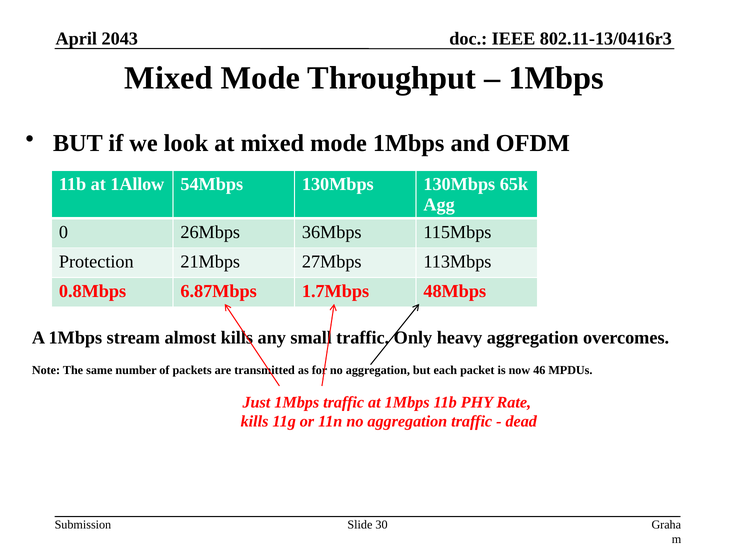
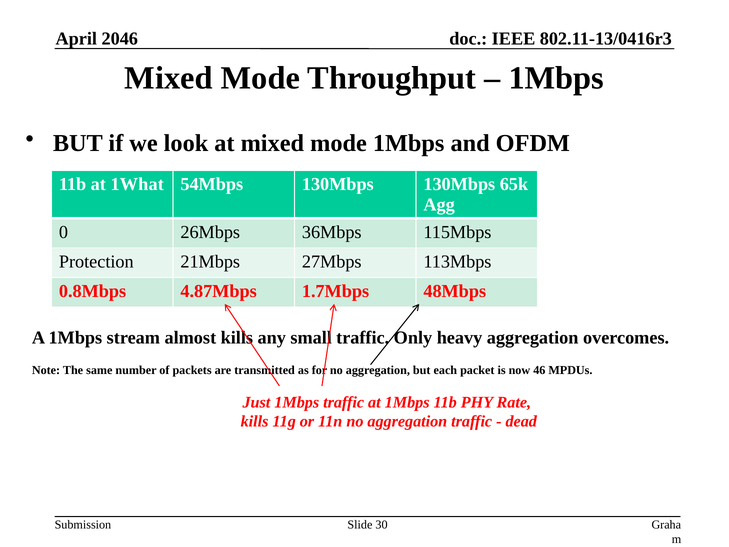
2043: 2043 -> 2046 (120, 39)
1Allow: 1Allow -> 1What (137, 184)
6.87Mbps: 6.87Mbps -> 4.87Mbps (219, 291)
